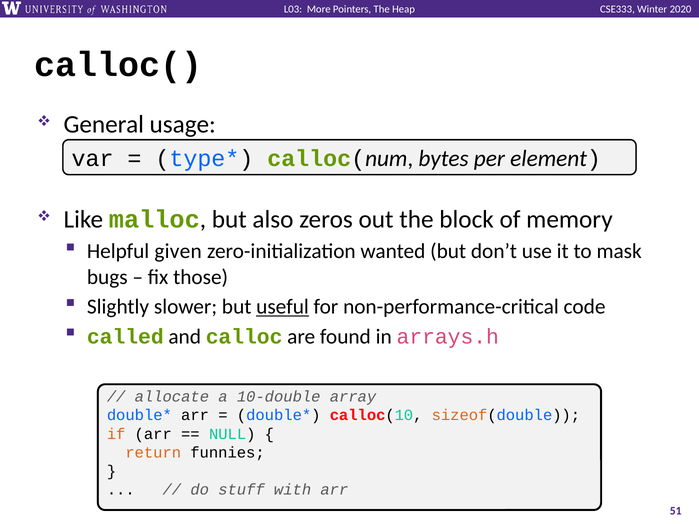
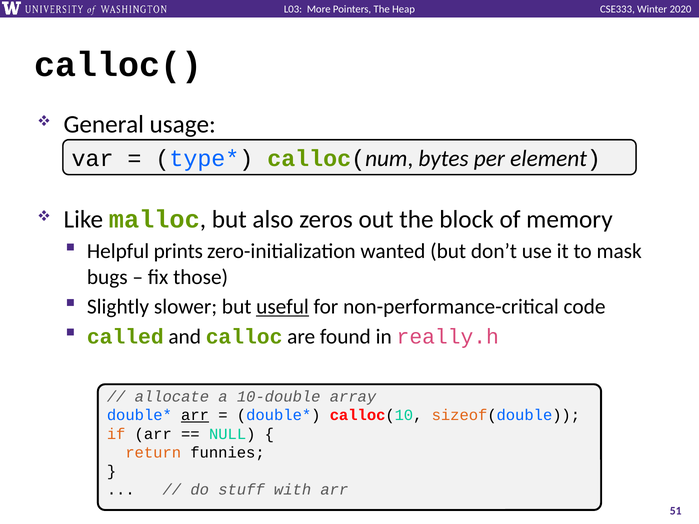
given: given -> prints (178, 252)
arrays.h: arrays.h -> really.h (448, 337)
arr underline: none -> present (195, 416)
